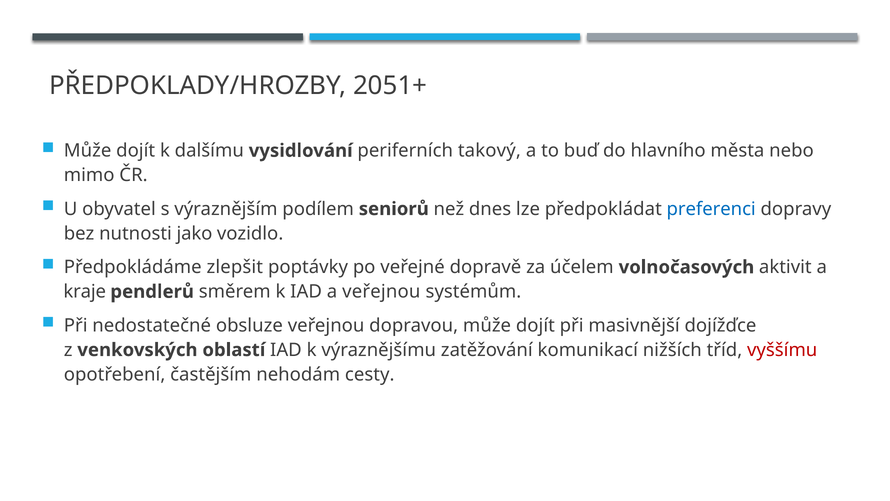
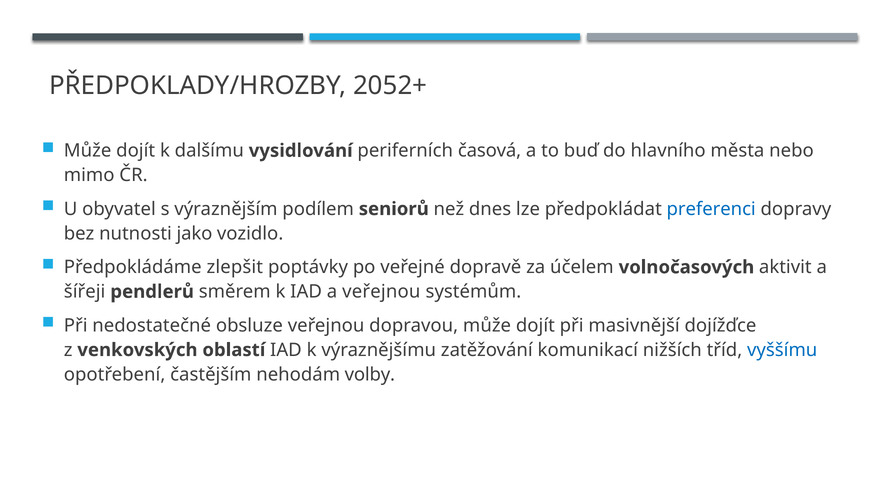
2051+: 2051+ -> 2052+ (390, 86)
takový: takový -> časová (490, 151)
kraje: kraje -> šířeji (85, 291)
vyššímu colour: red -> blue (782, 350)
cesty: cesty -> volby (370, 374)
